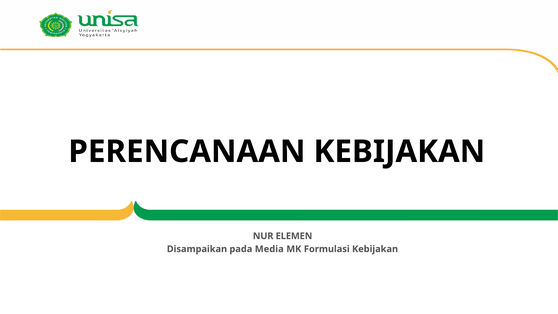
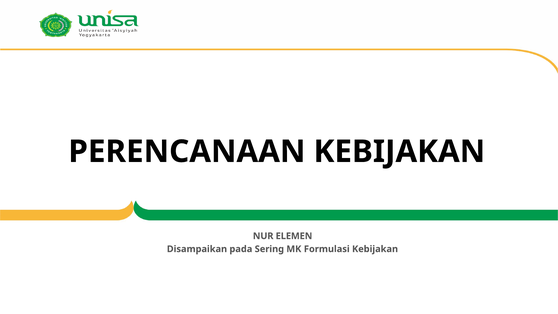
Media: Media -> Sering (269, 249)
